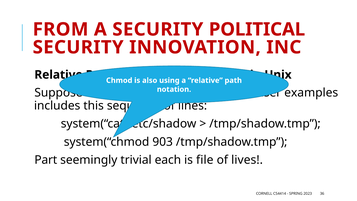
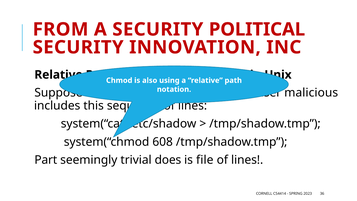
examples: examples -> malicious (311, 93)
903: 903 -> 608 (163, 142)
each: each -> does (168, 160)
lives: lives -> lines (247, 160)
